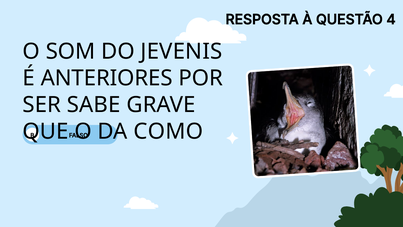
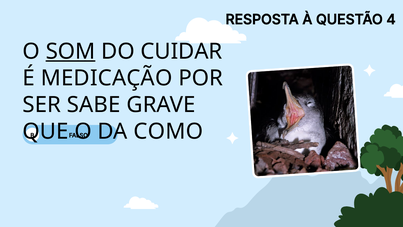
SOM underline: none -> present (71, 51)
JEVENIS: JEVENIS -> CUIDAR (181, 51)
ANTERIORES: ANTERIORES -> MEDICAÇÃO (107, 78)
